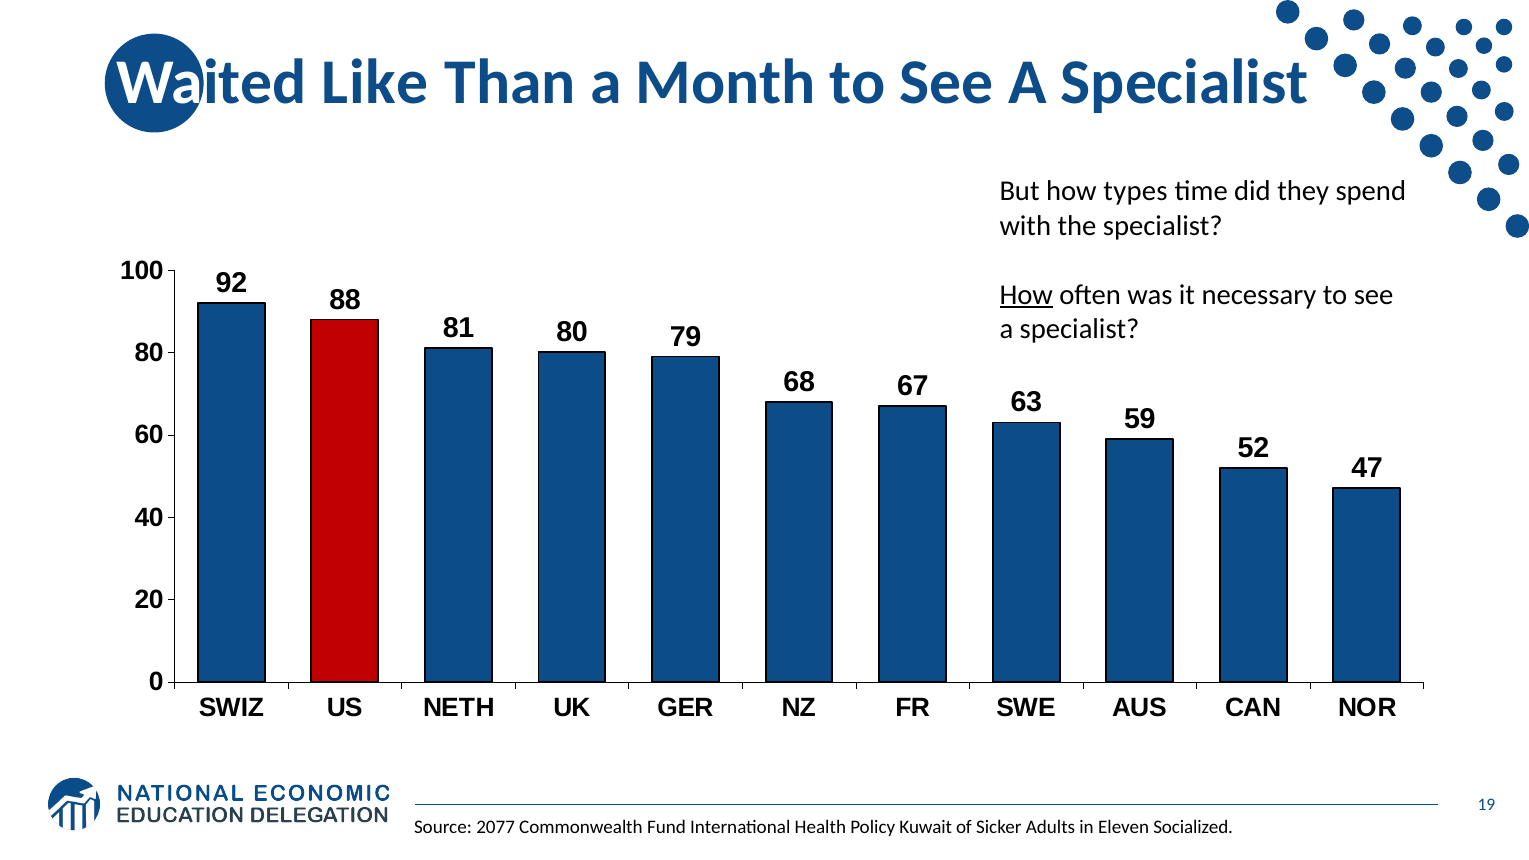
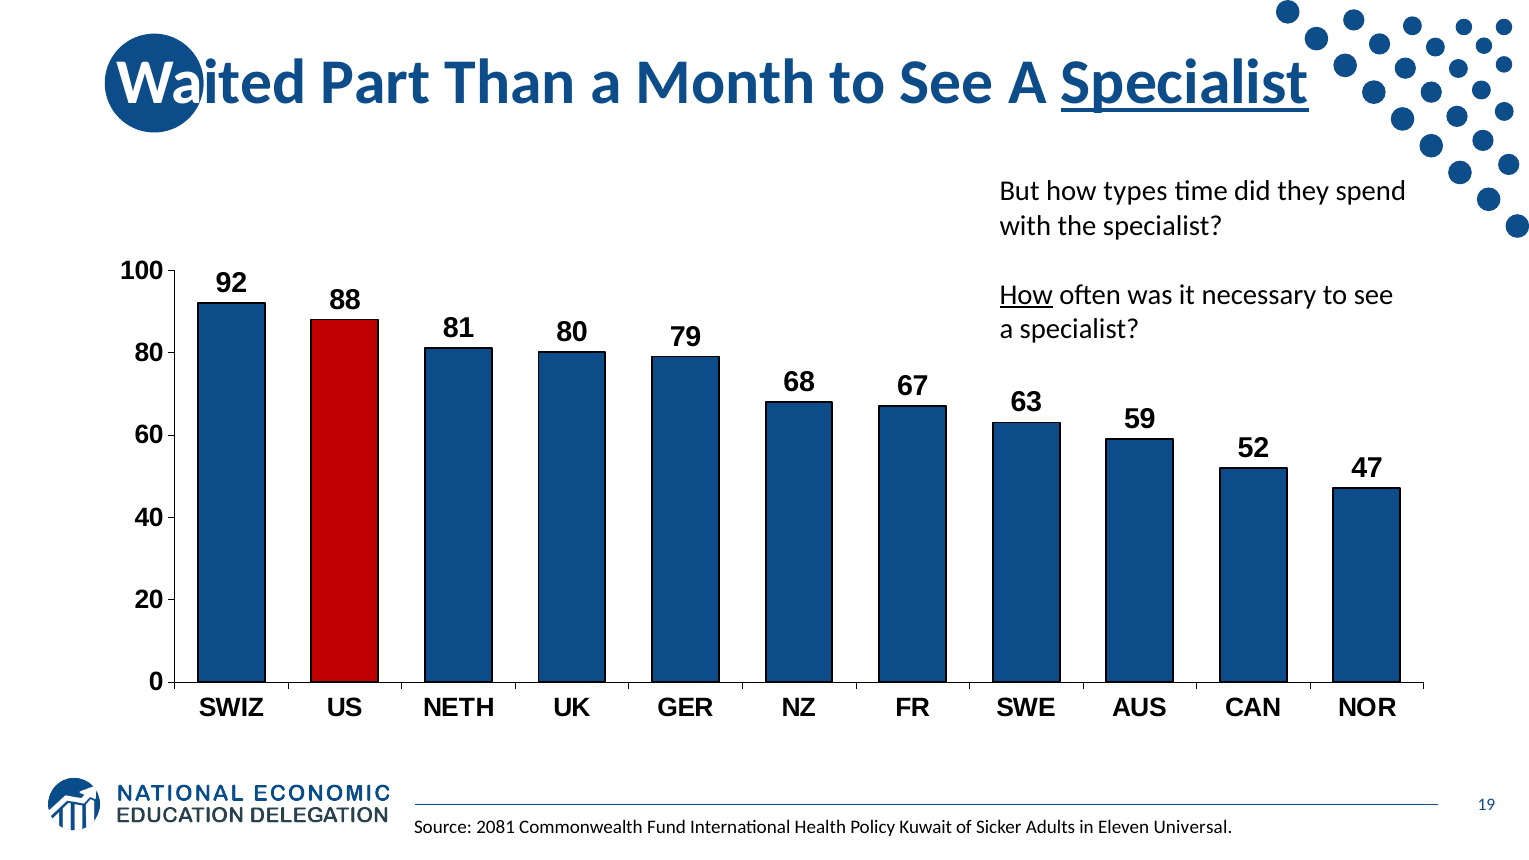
Like: Like -> Part (375, 83)
Specialist underline: none -> present (1185, 83)
2077: 2077 -> 2081 (496, 827)
Socialized: Socialized -> Universal (1193, 827)
